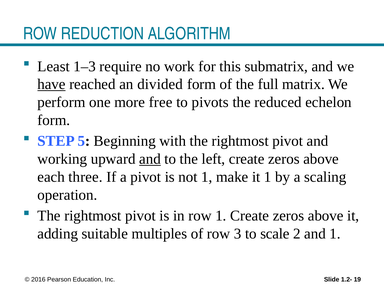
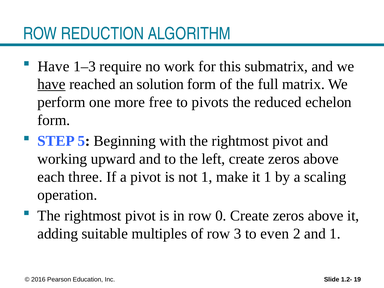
Least: Least -> Have (54, 66)
divided: divided -> solution (160, 84)
and underline: present -> none (150, 159)
row 1: 1 -> 0 (221, 216)
scale: scale -> even (275, 234)
